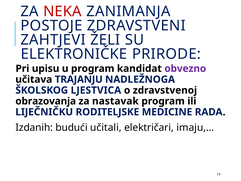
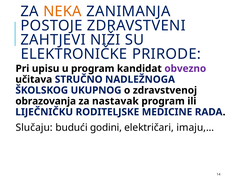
NEKA colour: red -> orange (62, 12)
ŽELI: ŽELI -> NIŽI (105, 40)
TRAJANJU: TRAJANJU -> STRUČNO (79, 79)
LJESTVICA: LJESTVICA -> UKUPNOG (96, 90)
Izdanih: Izdanih -> Slučaju (34, 127)
učitali: učitali -> godini (106, 127)
